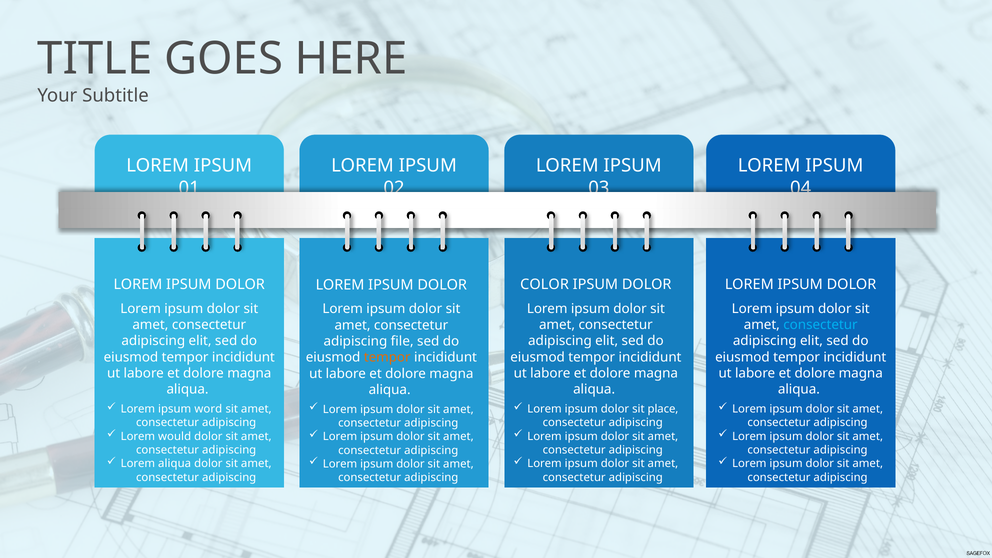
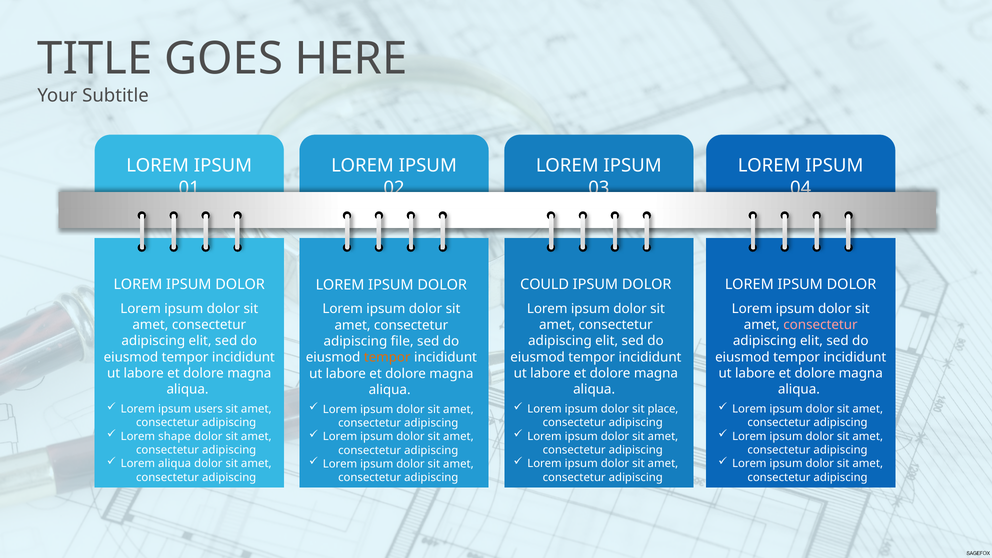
COLOR: COLOR -> COULD (545, 285)
consectetur colour: light blue -> pink (820, 325)
word: word -> users (208, 409)
would: would -> shape (175, 436)
